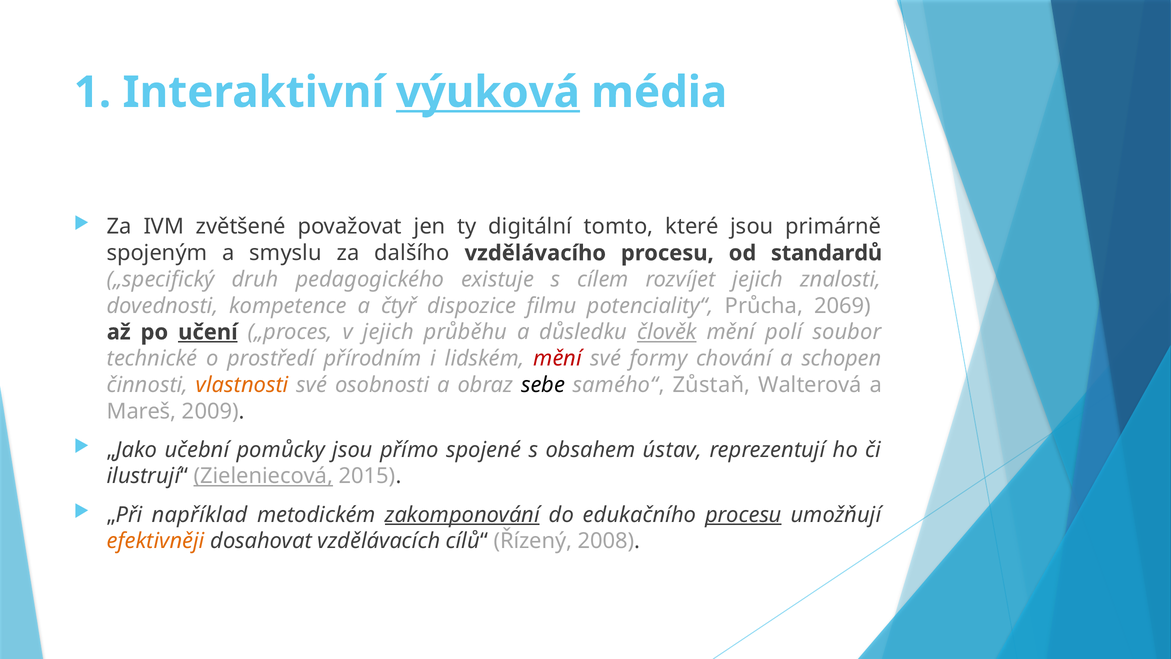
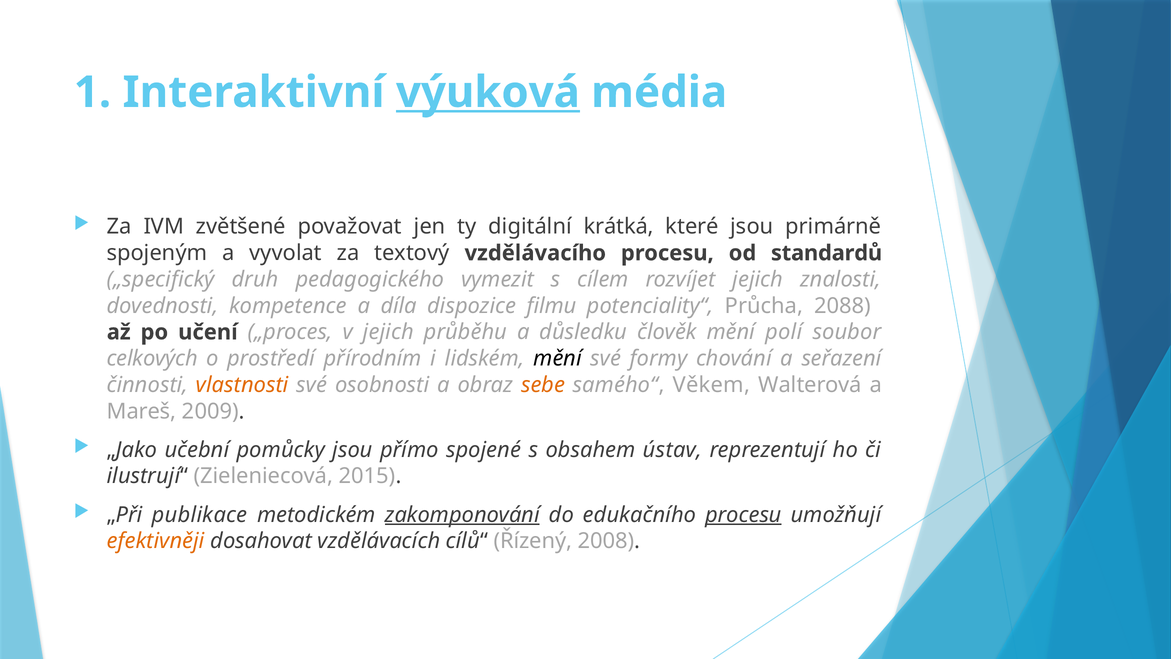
tomto: tomto -> krátká (619, 227)
smyslu: smyslu -> vyvolat (286, 253)
dalšího: dalšího -> textový (412, 253)
existuje: existuje -> vymezit (498, 279)
čtyř: čtyř -> díla (399, 306)
2069: 2069 -> 2088 (842, 306)
učení underline: present -> none (208, 332)
člověk underline: present -> none (667, 332)
technické: technické -> celkových (152, 358)
mění colour: red -> black (558, 358)
schopen: schopen -> seřazení (841, 358)
sebe colour: black -> orange (543, 385)
Zůstaň: Zůstaň -> Věkem (711, 385)
Zieleniecová underline: present -> none (263, 476)
například: například -> publikace (200, 515)
